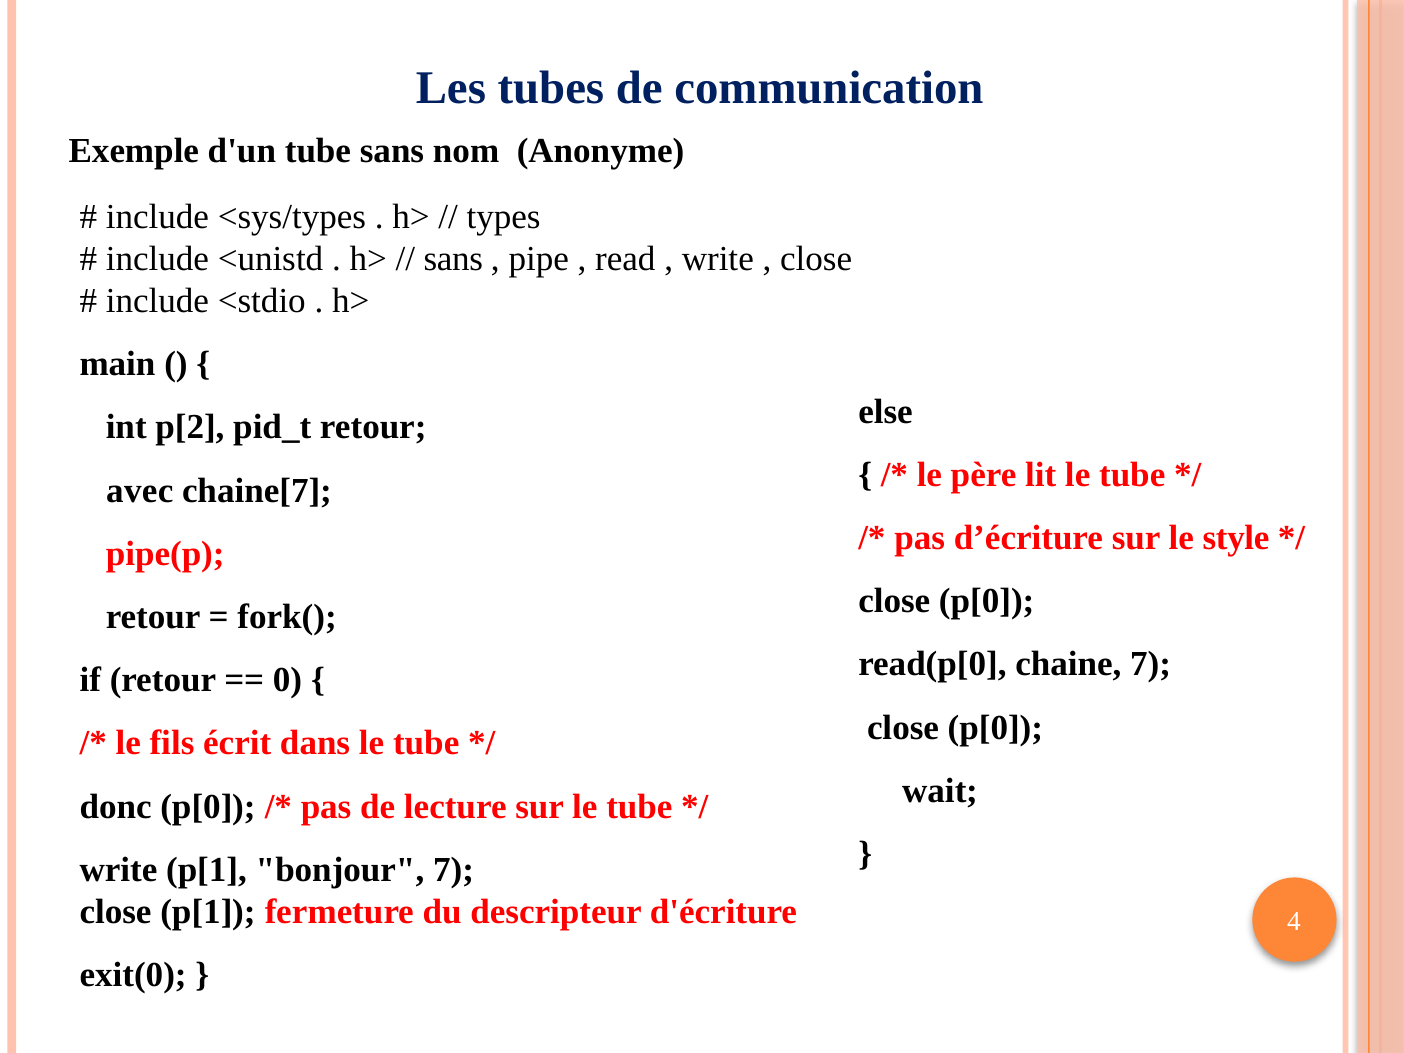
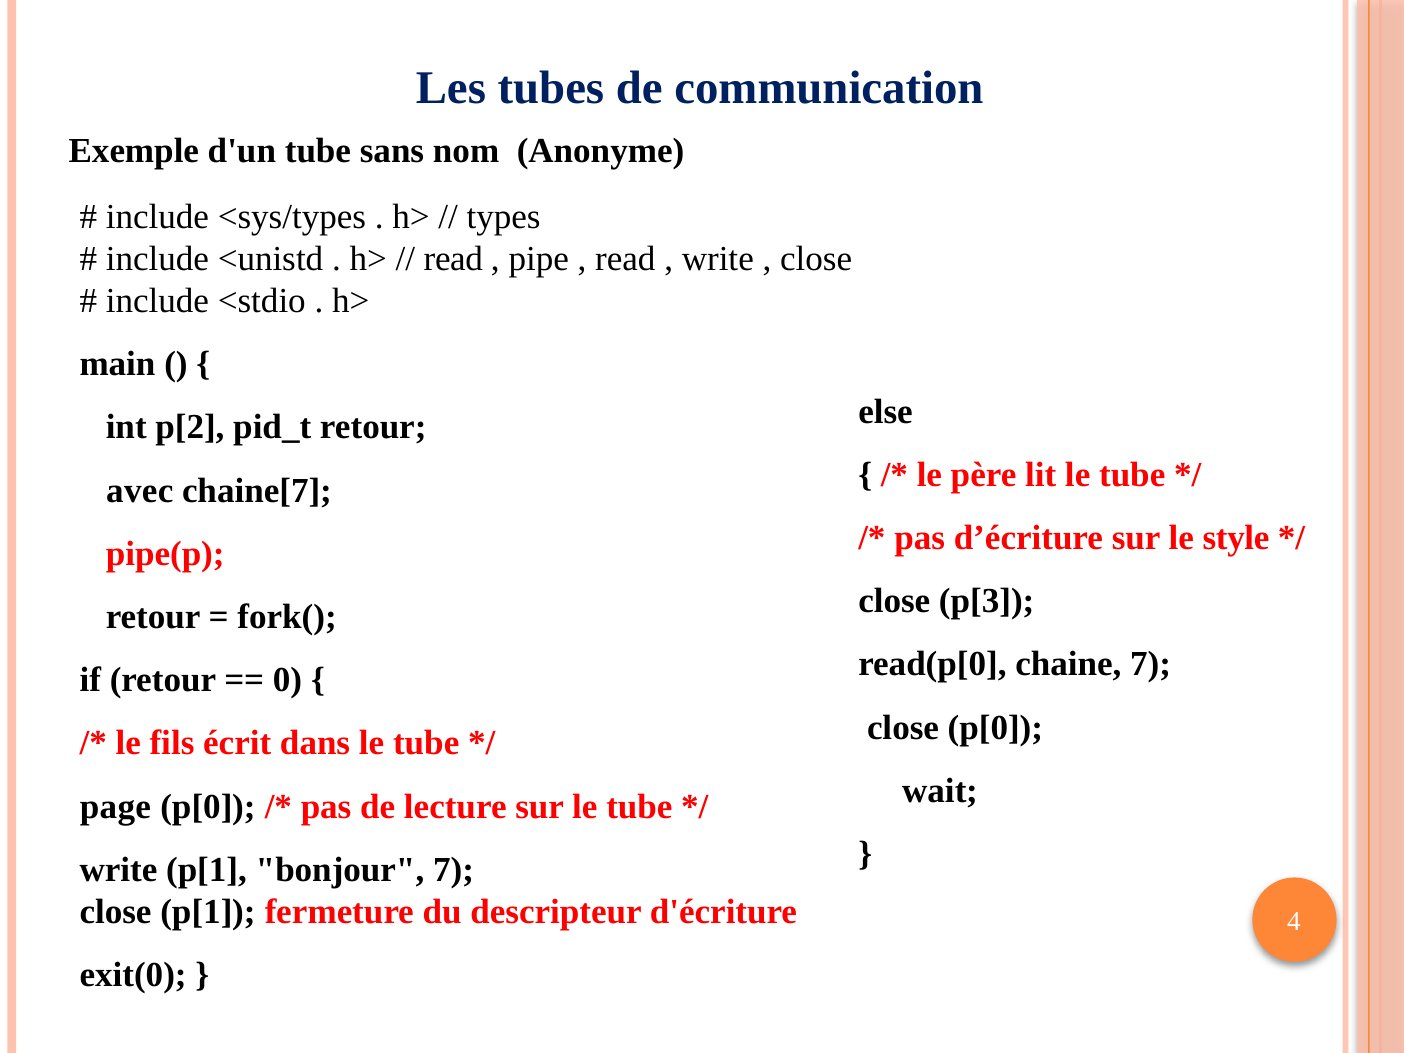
sans: sans -> read (453, 259)
p[0: p[0 -> p[3 (987, 601)
donc: donc -> page (115, 806)
